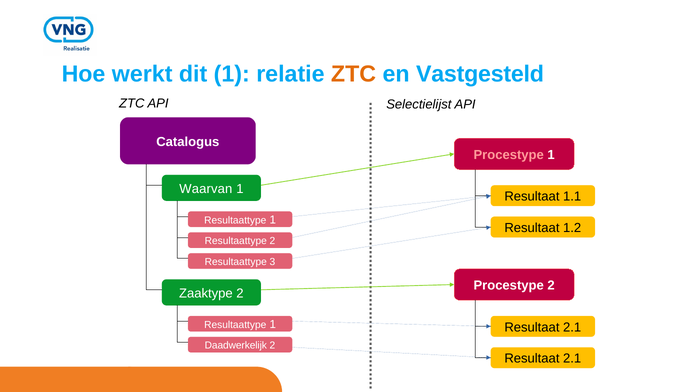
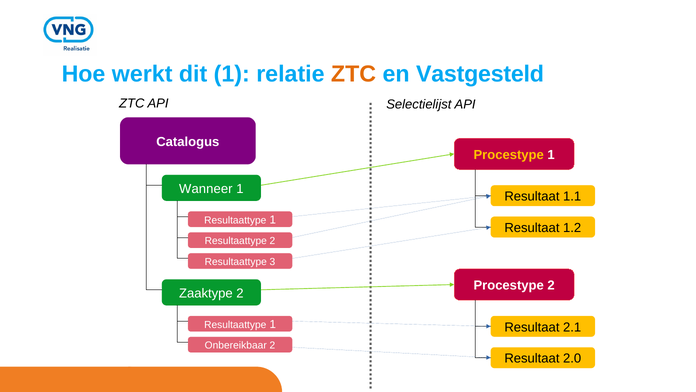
Procestype colour: pink -> yellow (509, 155)
Waarvan: Waarvan -> Wanneer (206, 189)
Daadwerkelijk: Daadwerkelijk -> Onbereikbaar (236, 345)
2.1: 2.1 -> 2.0 (572, 358)
